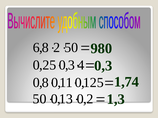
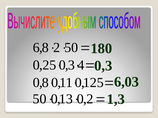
980: 980 -> 180 (101, 49)
1,74: 1,74 -> 6,03 (126, 82)
